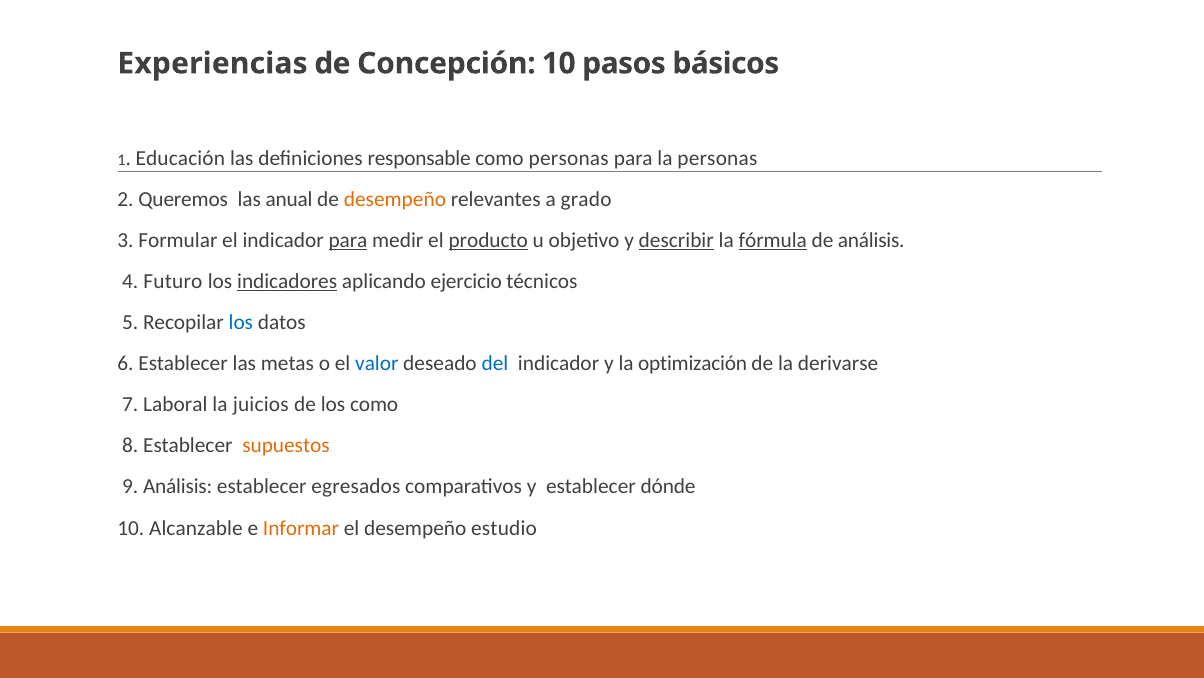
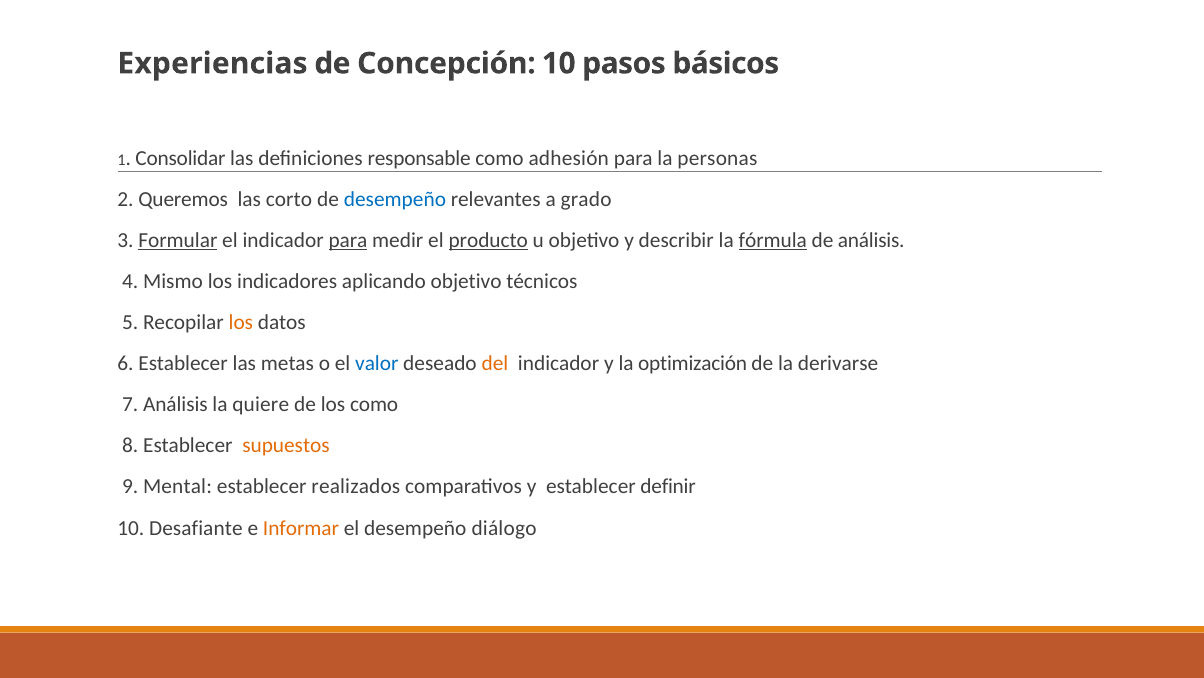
Educación: Educación -> Consolidar (180, 158)
como personas: personas -> adhesión (569, 158)
anual: anual -> corto (289, 199)
desempeño colour: orange -> blue (395, 199)
Formular underline: none -> present (178, 240)
describir underline: present -> none (676, 240)
Futuro: Futuro -> Mismo (173, 281)
indicadores underline: present -> none (287, 281)
aplicando ejercicio: ejercicio -> objetivo (466, 281)
los colour: blue -> orange (241, 322)
del colour: blue -> orange (495, 363)
7 Laboral: Laboral -> Análisis (175, 404)
juicios: juicios -> quiere (261, 404)
9 Análisis: Análisis -> Mental (178, 486)
egresados: egresados -> realizados (356, 486)
dónde: dónde -> definir (668, 486)
Alcanzable: Alcanzable -> Desafiante (196, 527)
estudio: estudio -> diálogo (504, 527)
